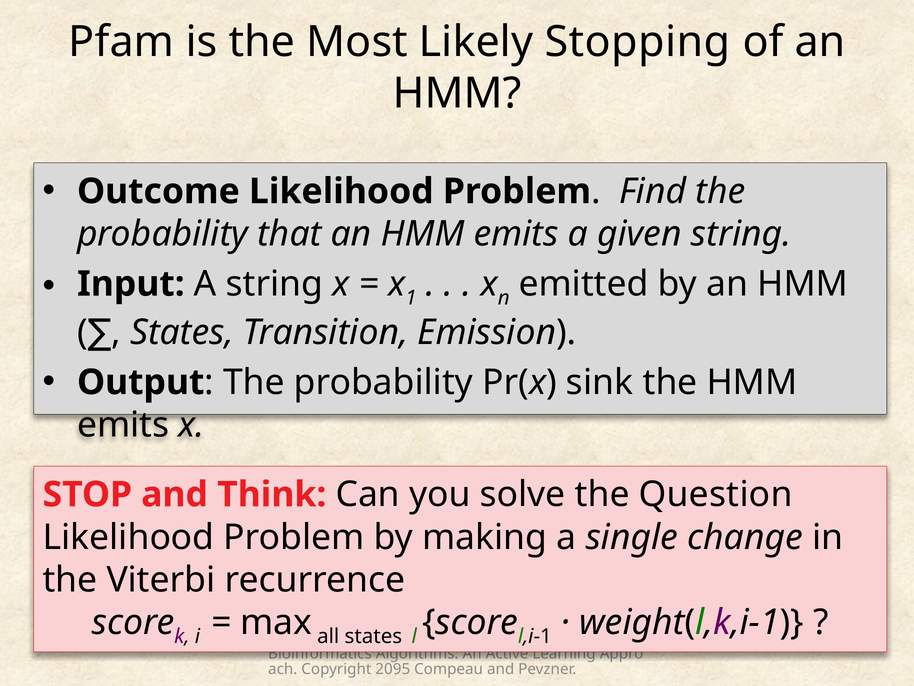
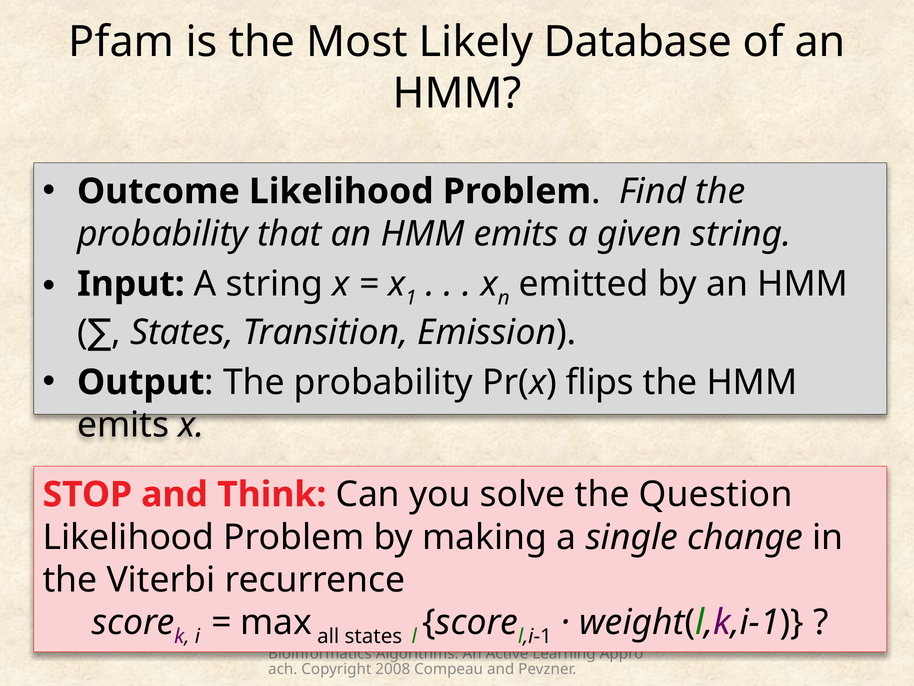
Stopping: Stopping -> Database (638, 42)
sink: sink -> flips (600, 382)
2095: 2095 -> 2008 (393, 669)
